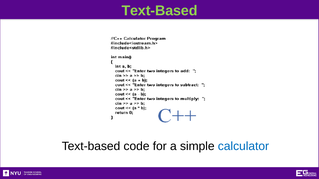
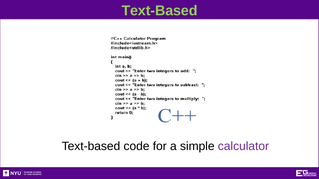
calculator colour: blue -> purple (243, 147)
